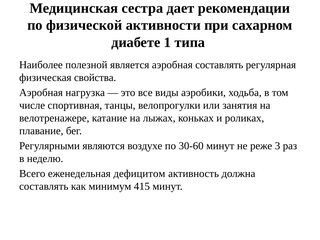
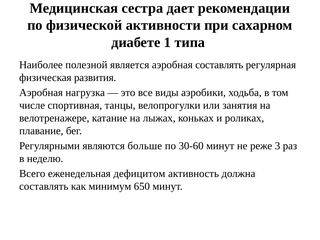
свойства: свойства -> развития (95, 78)
воздухе: воздухе -> больше (145, 146)
415: 415 -> 650 (142, 186)
